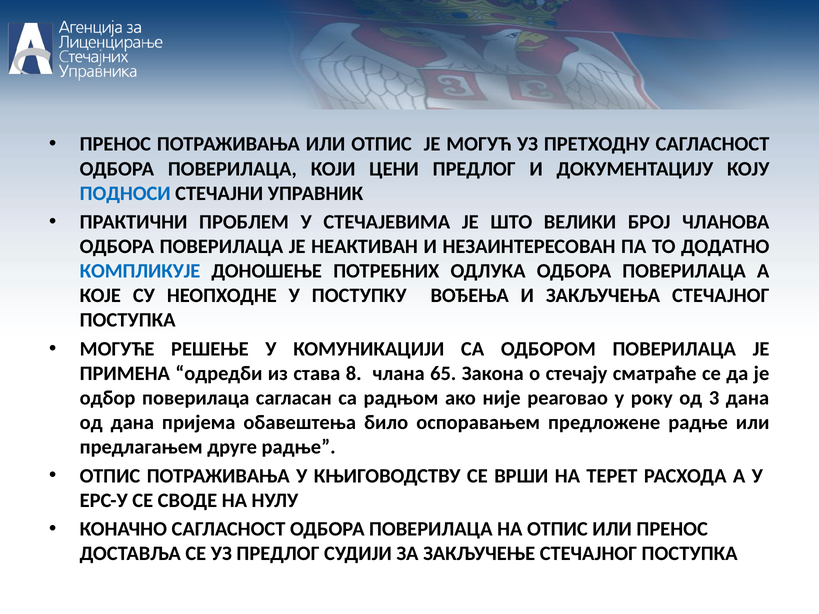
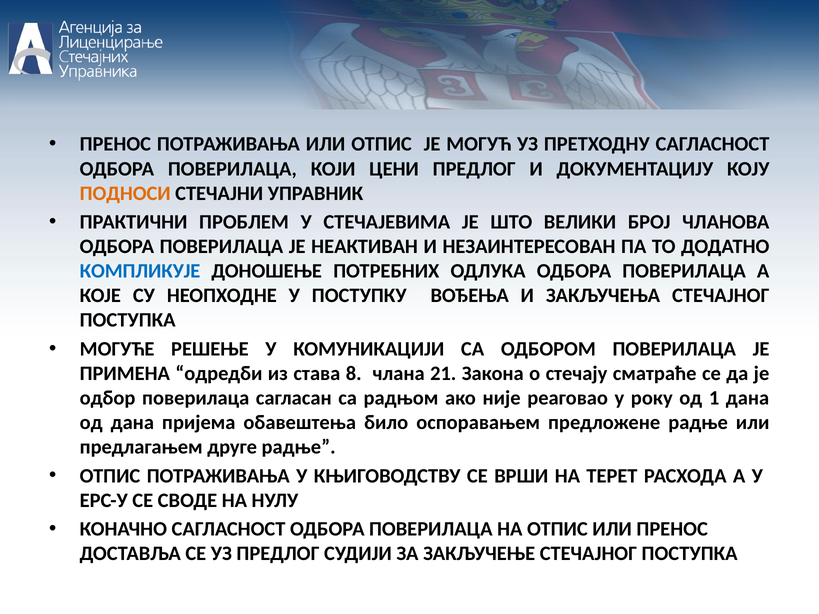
ПОДНОСИ colour: blue -> orange (125, 193)
65: 65 -> 21 (443, 374)
3: 3 -> 1 (714, 398)
